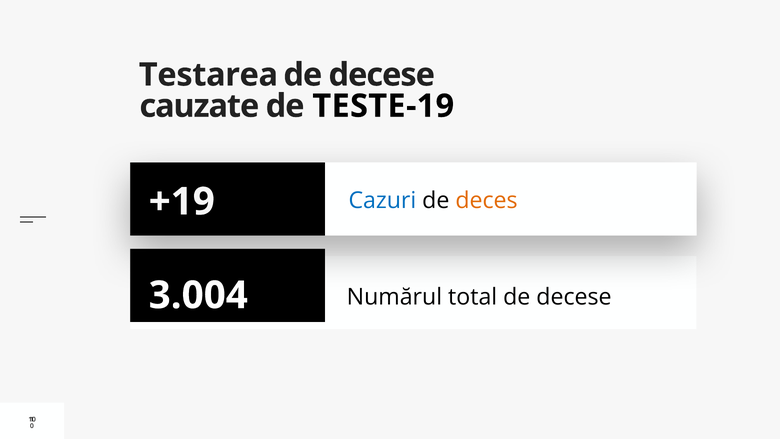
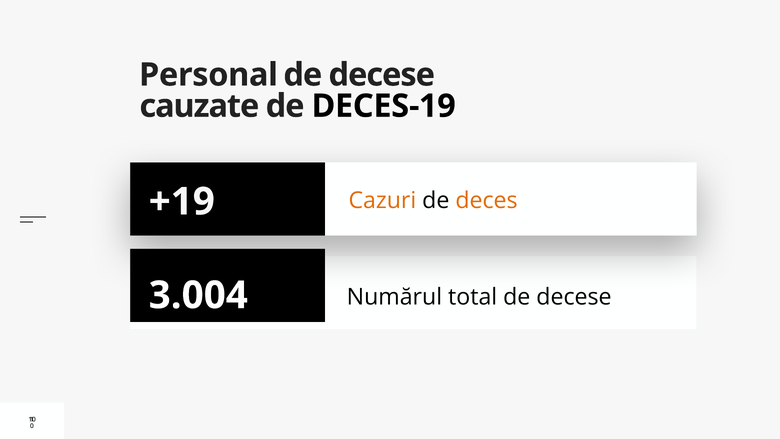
Testarea: Testarea -> Personal (208, 75)
TESTE-19: TESTE-19 -> DECES-19 (384, 106)
Cazuri colour: blue -> orange (382, 200)
